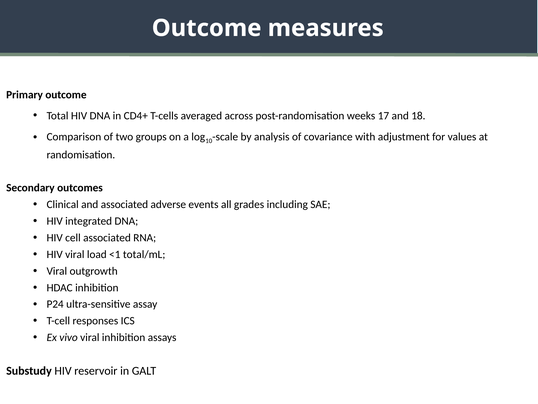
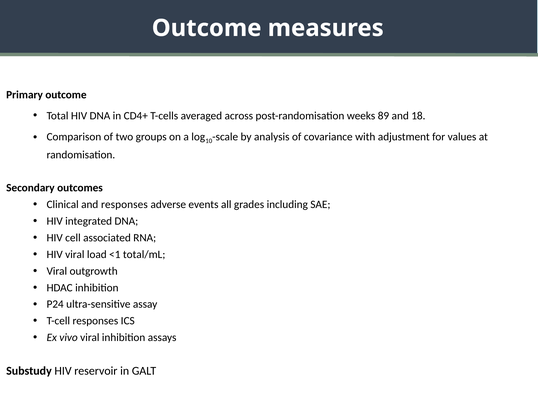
17: 17 -> 89 (383, 116)
and associated: associated -> responses (124, 204)
